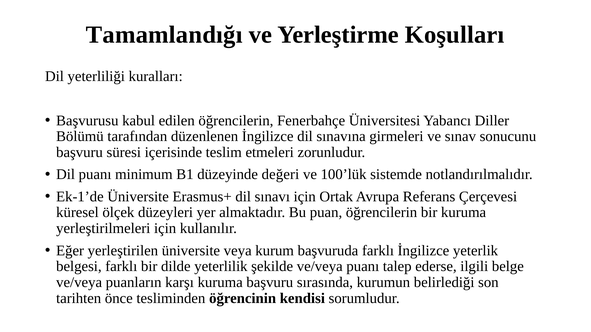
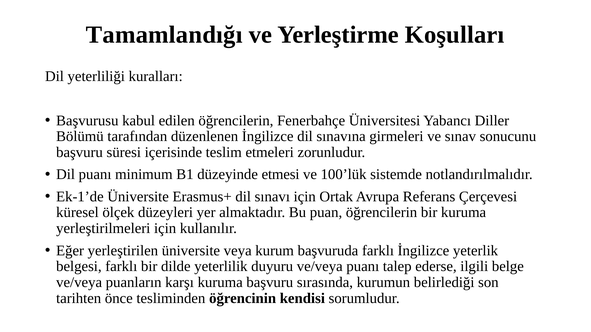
değeri: değeri -> etmesi (281, 175)
şekilde: şekilde -> duyuru (272, 267)
